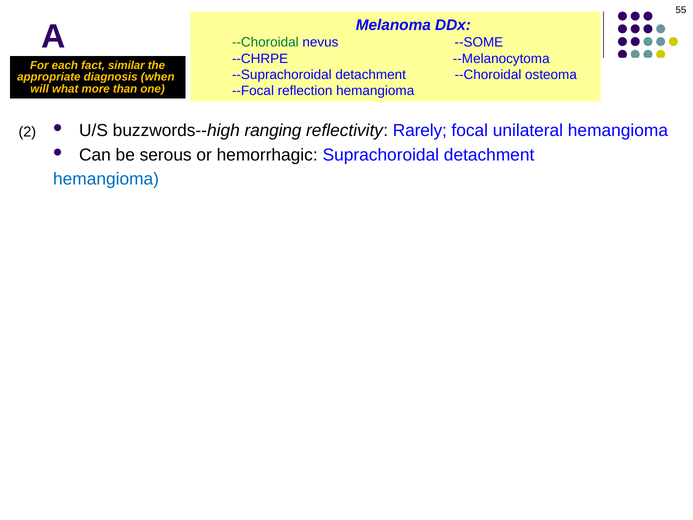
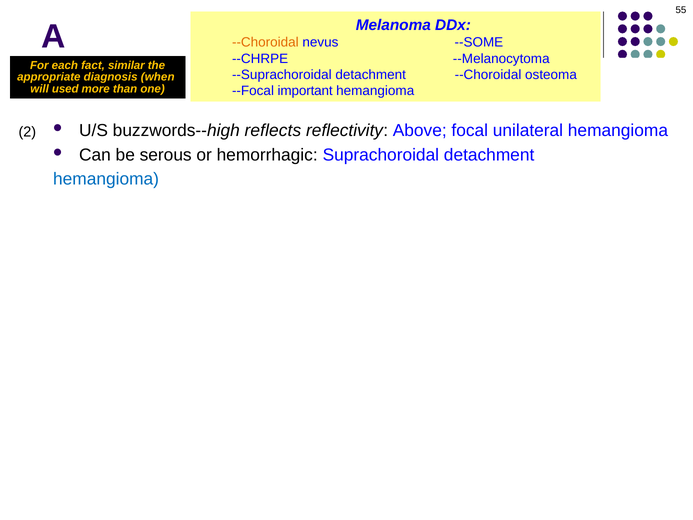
--Choroidal colour: green -> orange (265, 42)
what: what -> used (65, 89)
reflection: reflection -> important (305, 91)
ranging: ranging -> reflects (273, 131)
Rarely: Rarely -> Above (420, 131)
